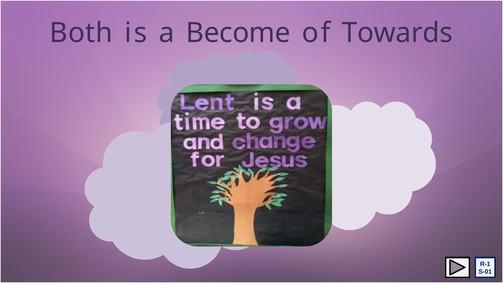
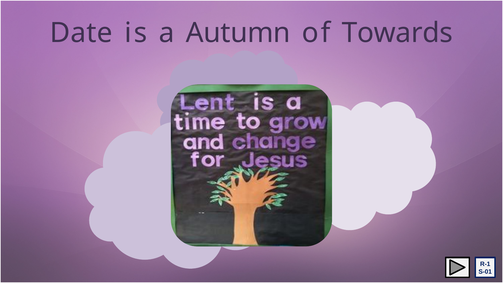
Both: Both -> Date (81, 33)
Become: Become -> Autumn (238, 33)
